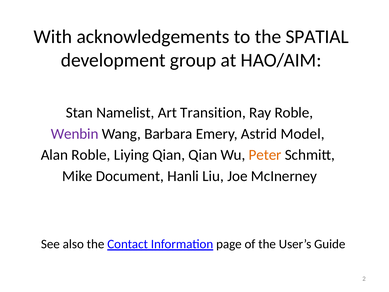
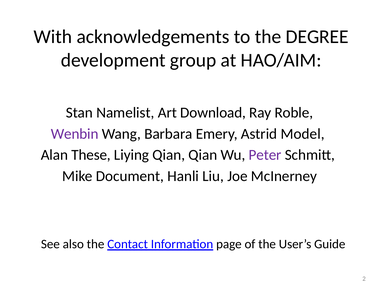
SPATIAL: SPATIAL -> DEGREE (317, 37)
Transition: Transition -> Download (213, 113)
Alan Roble: Roble -> These (91, 155)
Peter colour: orange -> purple (265, 155)
